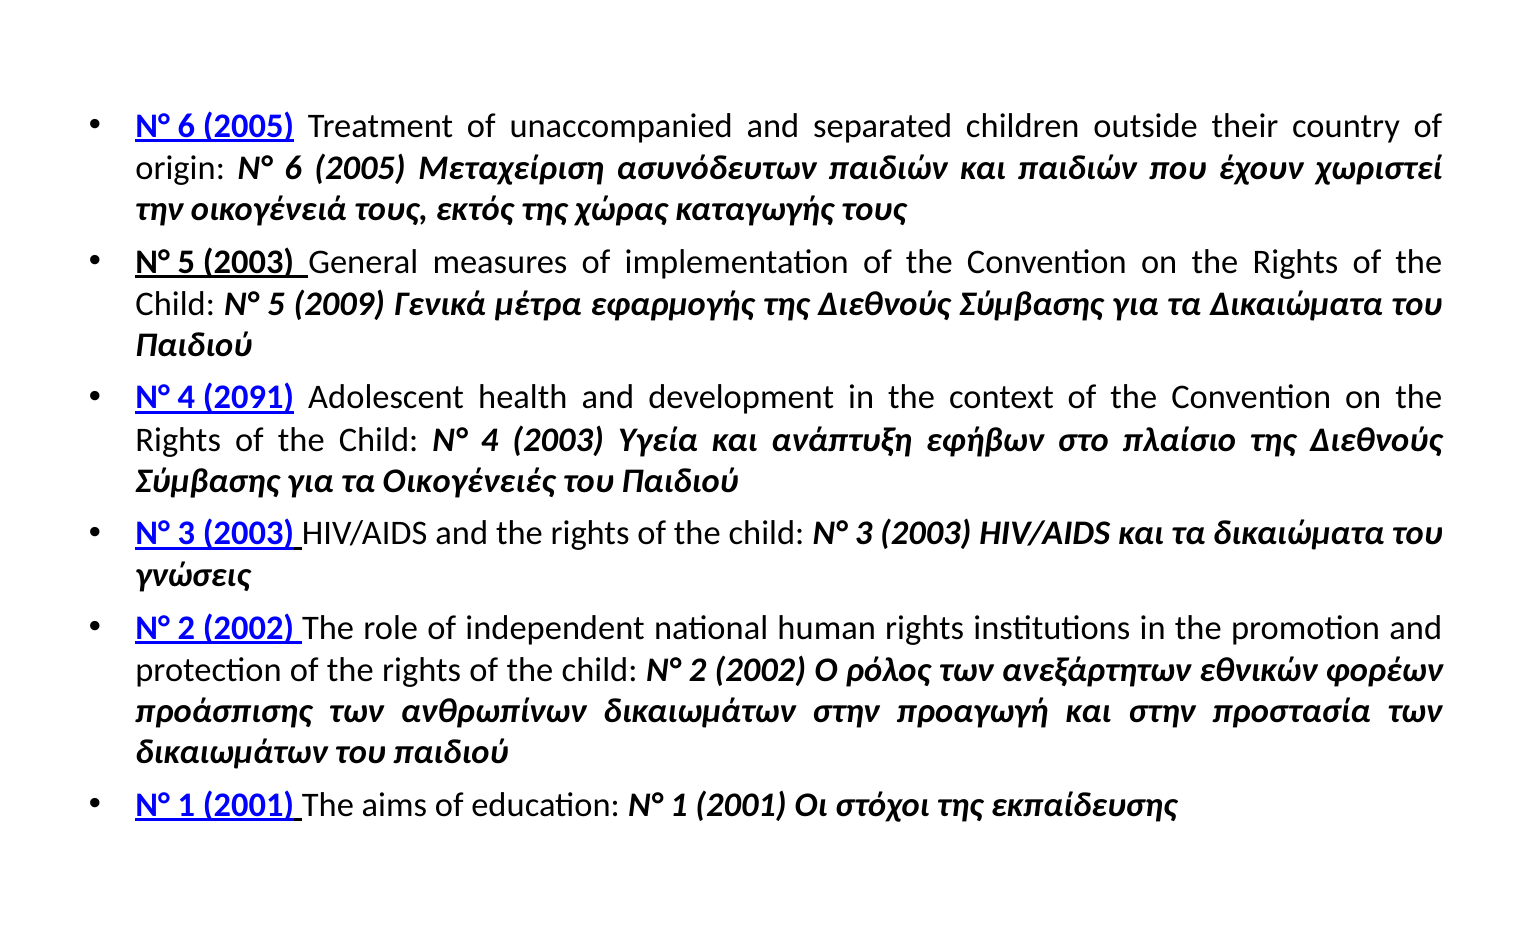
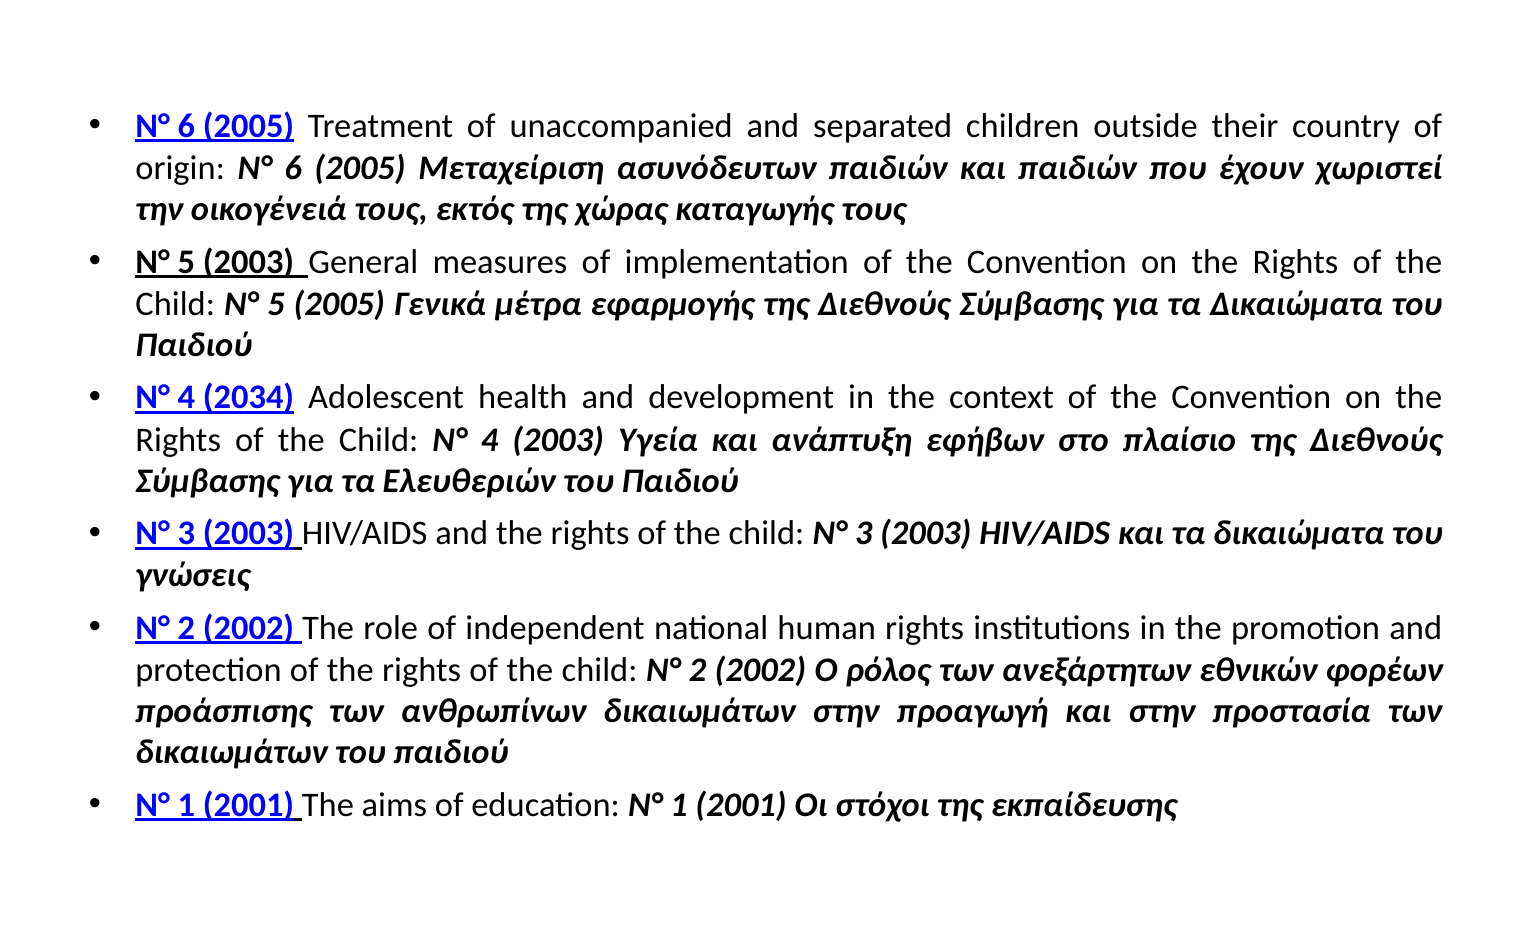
5 2009: 2009 -> 2005 (339, 304)
2091: 2091 -> 2034 (249, 398)
Οικογένειές: Οικογένειές -> Ελευθεριών (469, 481)
